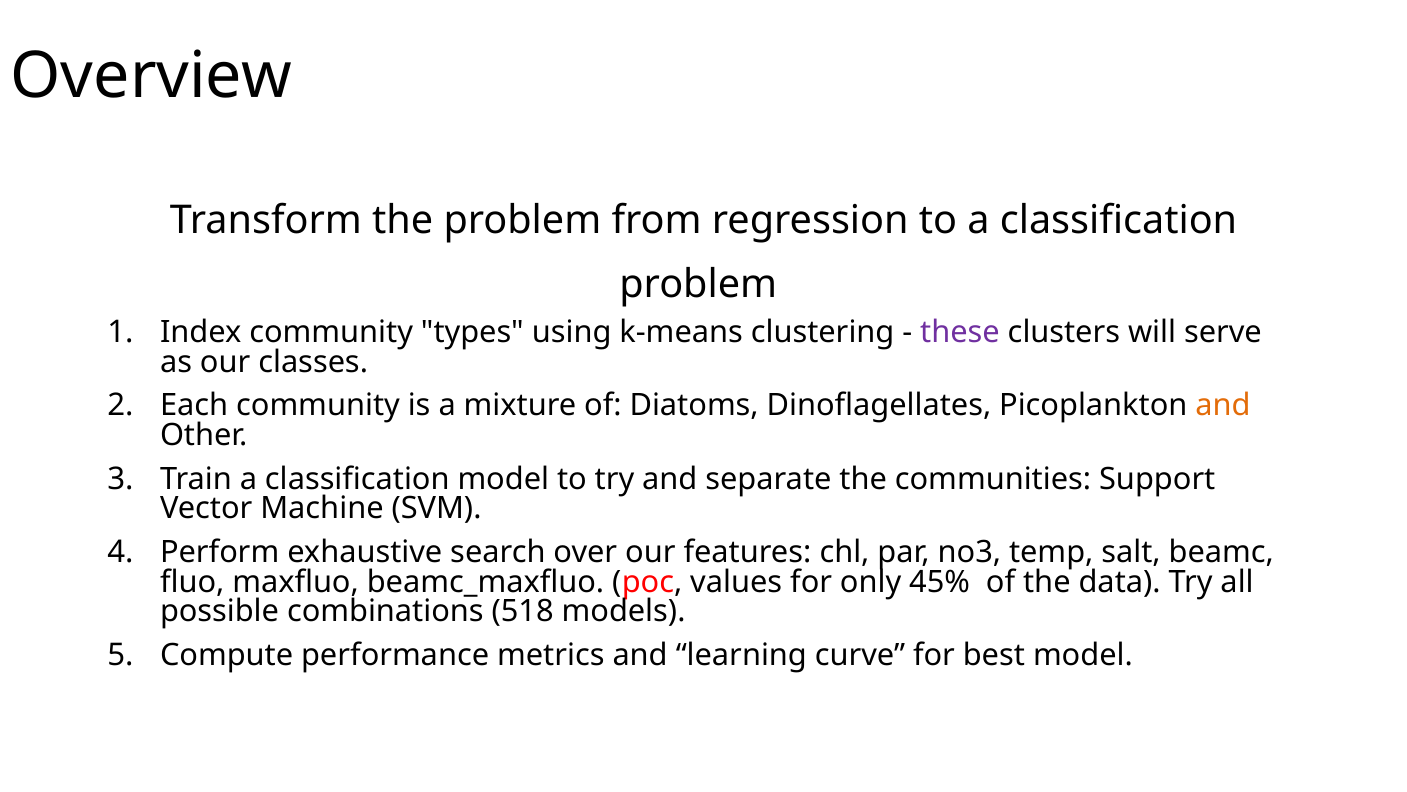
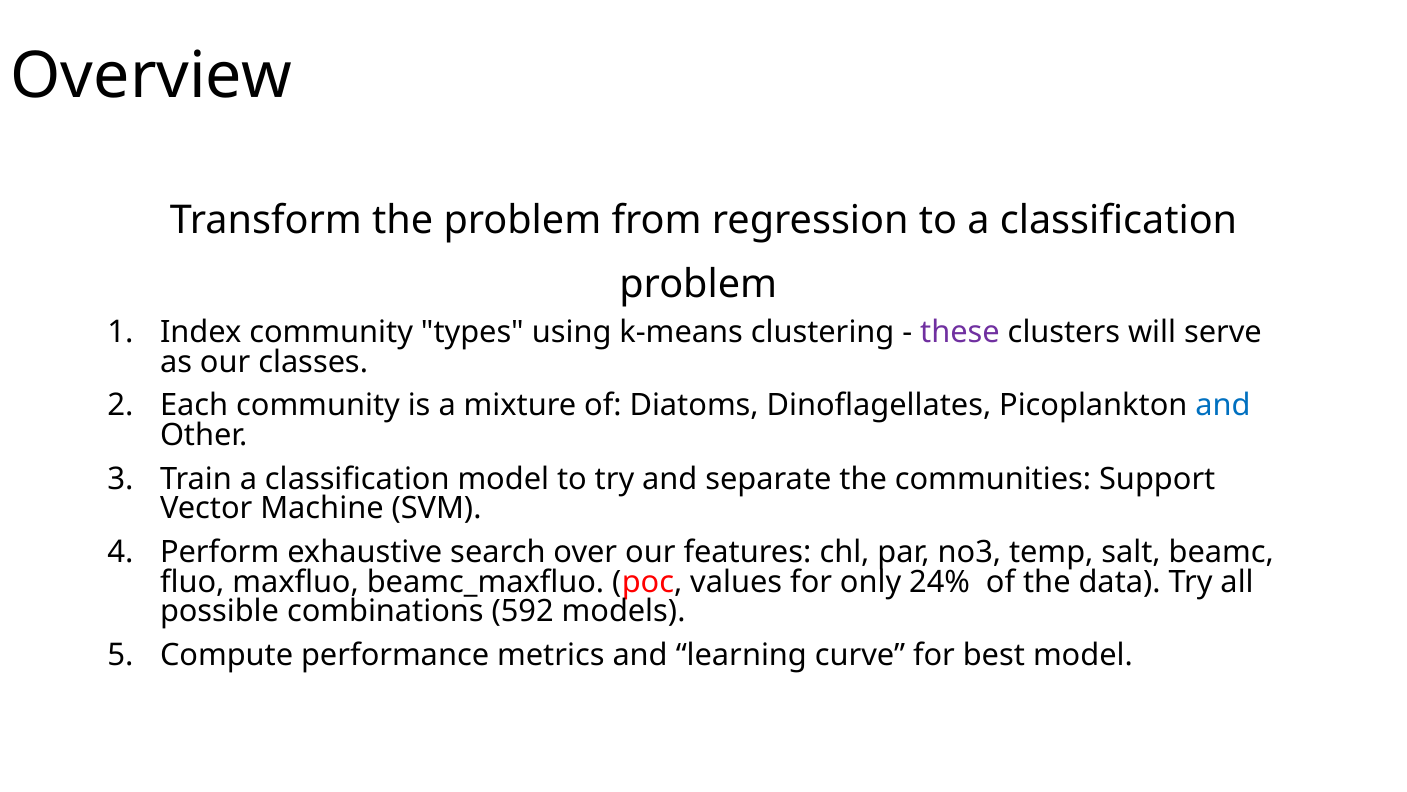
and colour: orange -> blue (1223, 406)
45%: 45% -> 24% (940, 581)
518: 518 -> 592 (523, 611)
